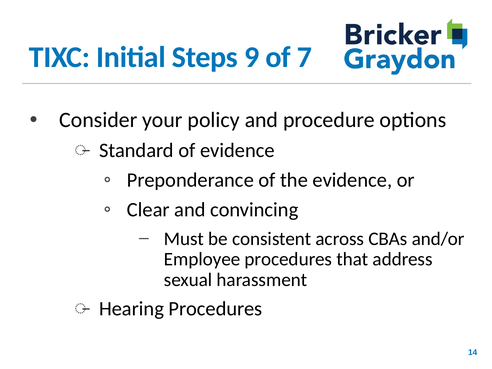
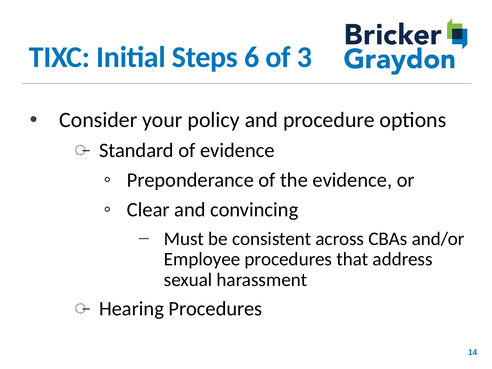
9: 9 -> 6 (252, 57)
7: 7 -> 3 (305, 57)
